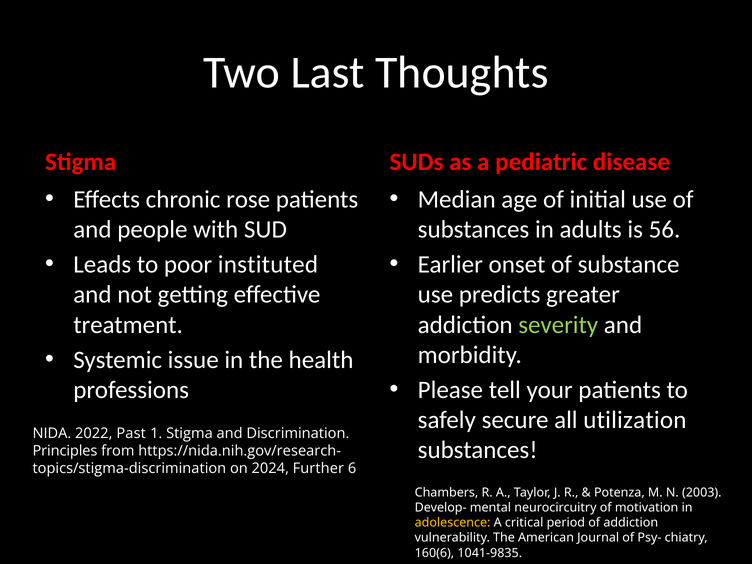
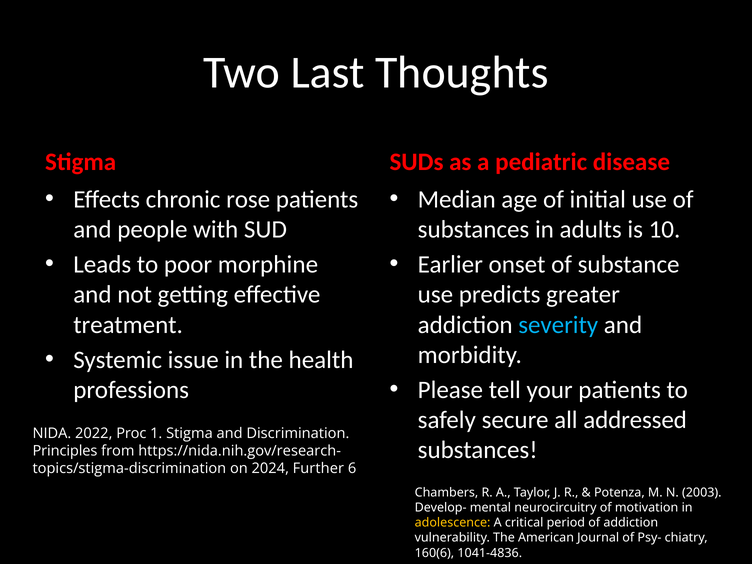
56: 56 -> 10 (665, 229)
instituted: instituted -> morphine (268, 265)
severity colour: light green -> light blue (558, 325)
utilization: utilization -> addressed (635, 420)
Past: Past -> Proc (131, 433)
1041-9835: 1041-9835 -> 1041-4836 (490, 553)
